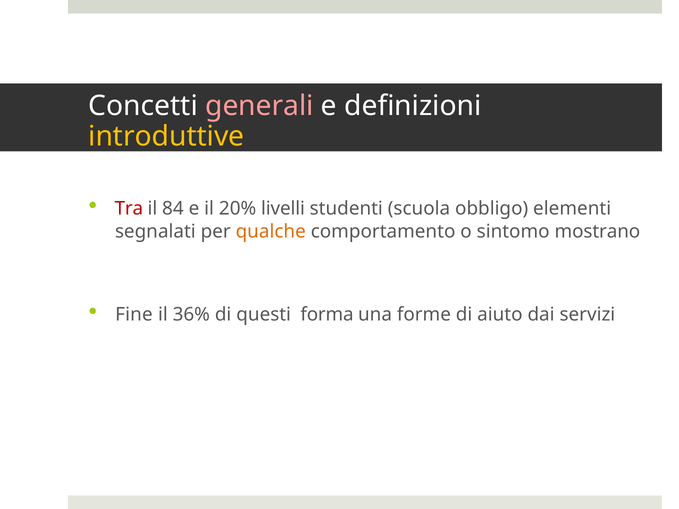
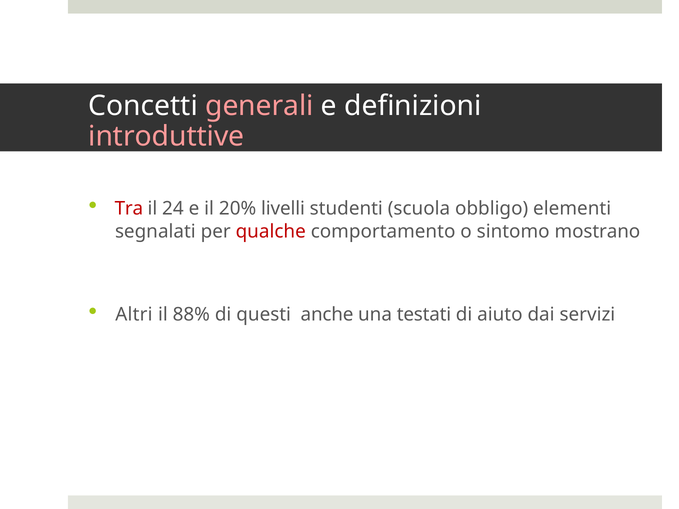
introduttive colour: yellow -> pink (166, 136)
84: 84 -> 24 (173, 209)
qualche colour: orange -> red (271, 231)
Fine: Fine -> Altri (134, 315)
36%: 36% -> 88% (191, 315)
forma: forma -> anche (327, 315)
forme: forme -> testati (424, 315)
